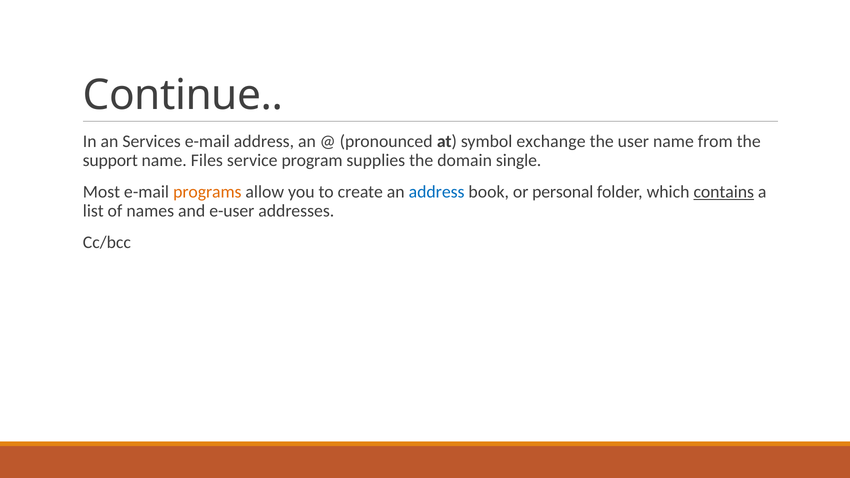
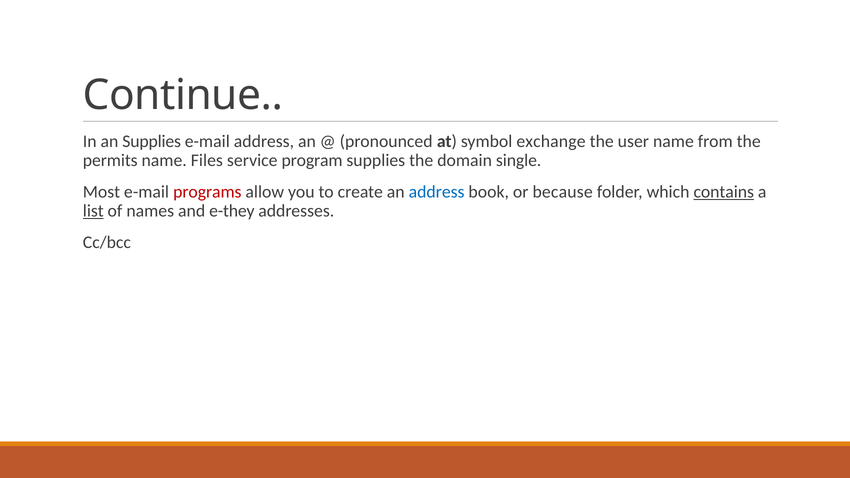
an Services: Services -> Supplies (152, 141)
support: support -> permits (110, 160)
programs colour: orange -> red (207, 192)
personal: personal -> because (563, 192)
list underline: none -> present (93, 211)
e-user: e-user -> e-they (232, 211)
